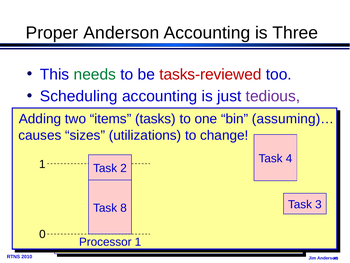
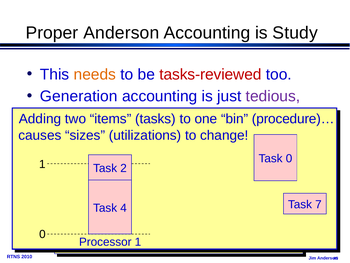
Three: Three -> Study (295, 33)
needs colour: green -> orange (95, 74)
Scheduling: Scheduling -> Generation (79, 96)
assuming)…: assuming)… -> procedure)… (293, 119)
4: 4 -> 0 (289, 158)
3: 3 -> 7 (318, 204)
8: 8 -> 4 (124, 207)
